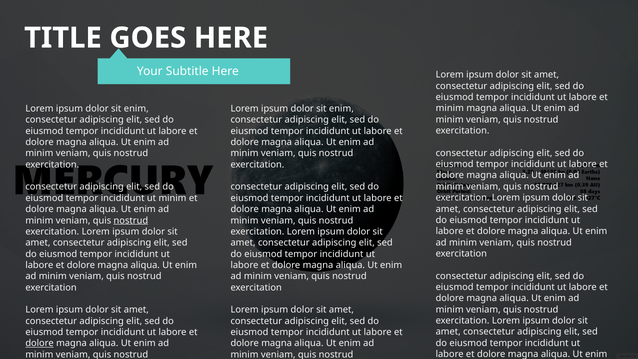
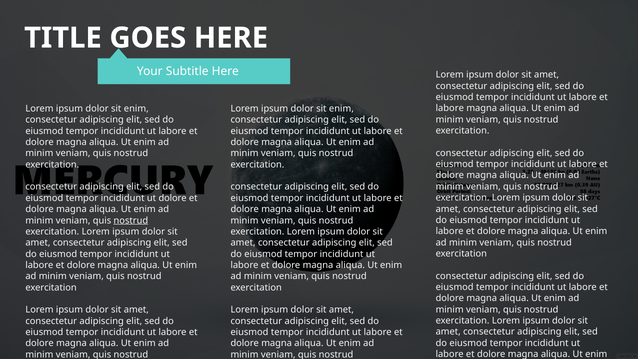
minim: minim -> labore (450, 108)
ut minim: minim -> dolore (173, 198)
dolore underline: present -> none (40, 343)
